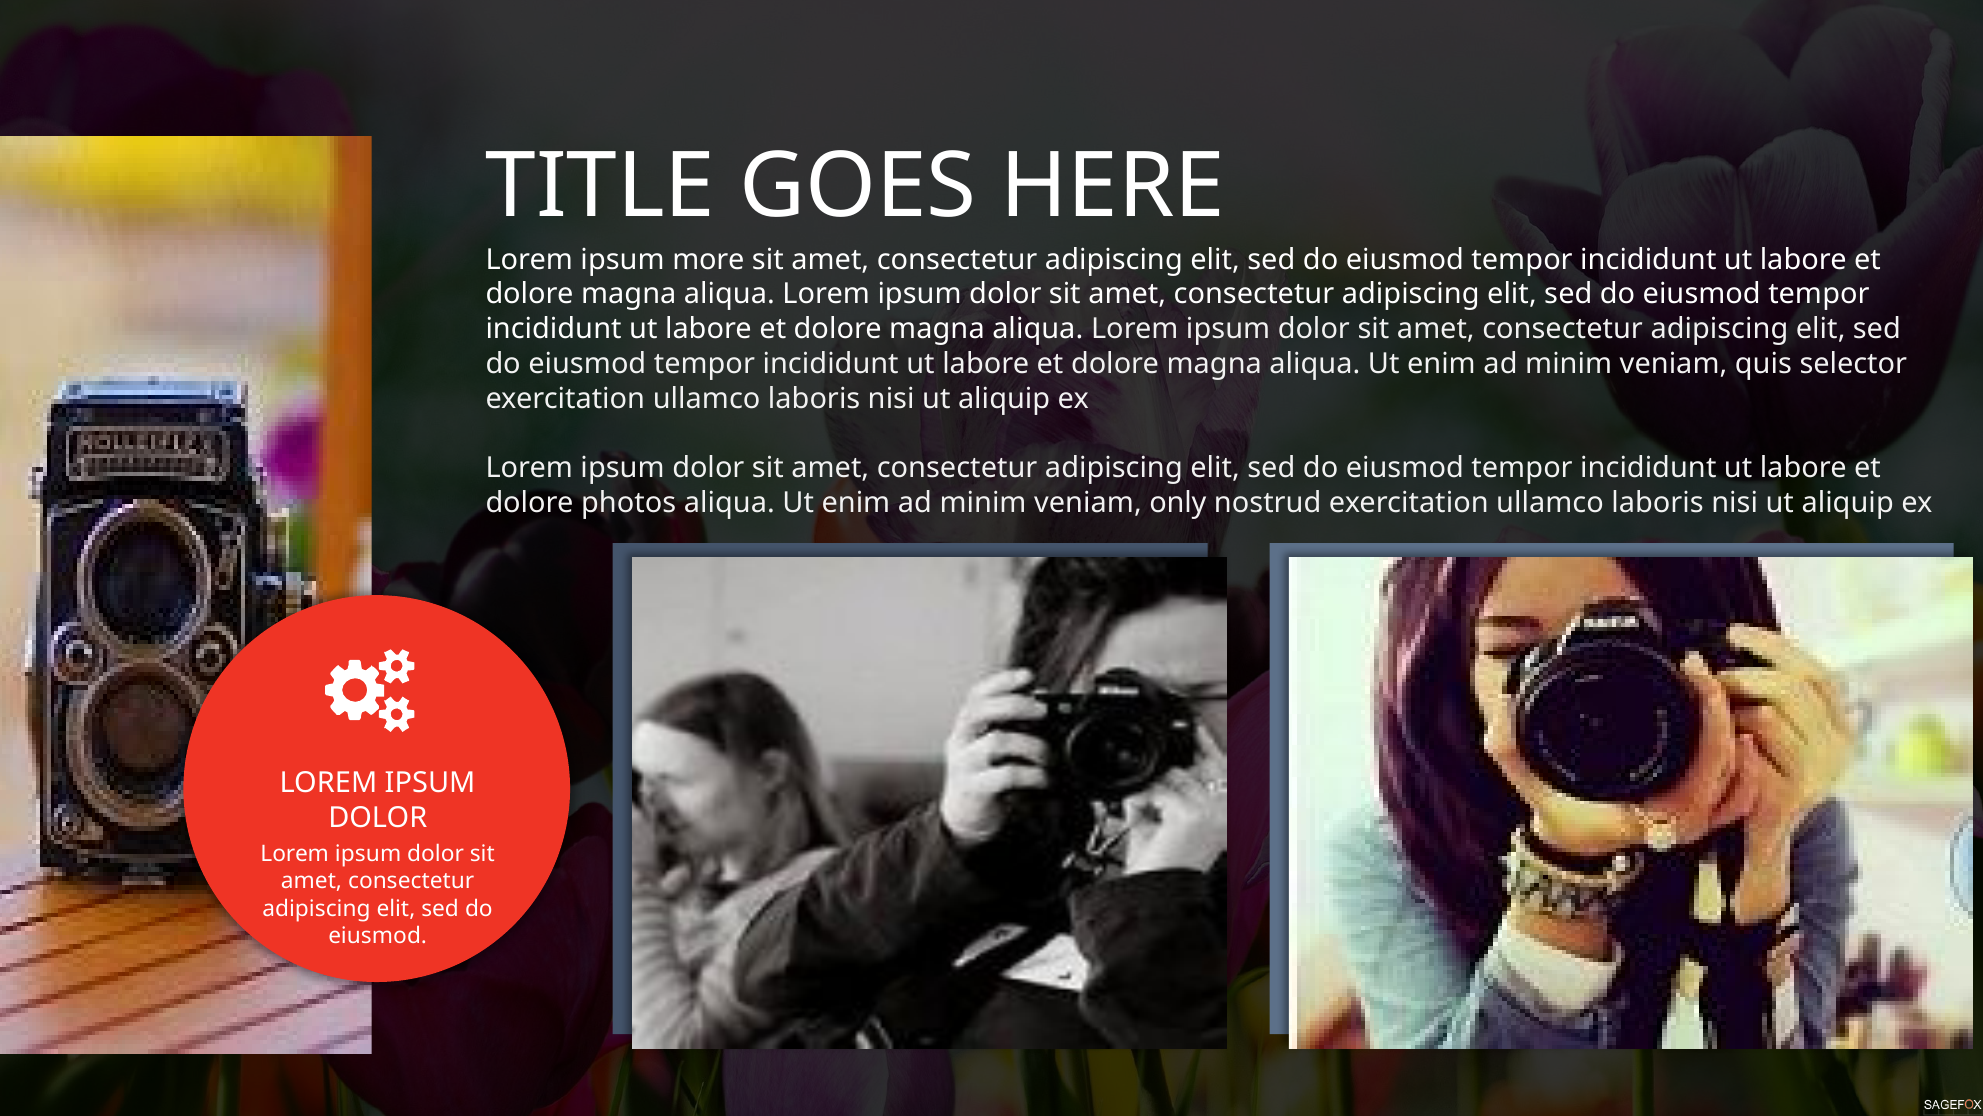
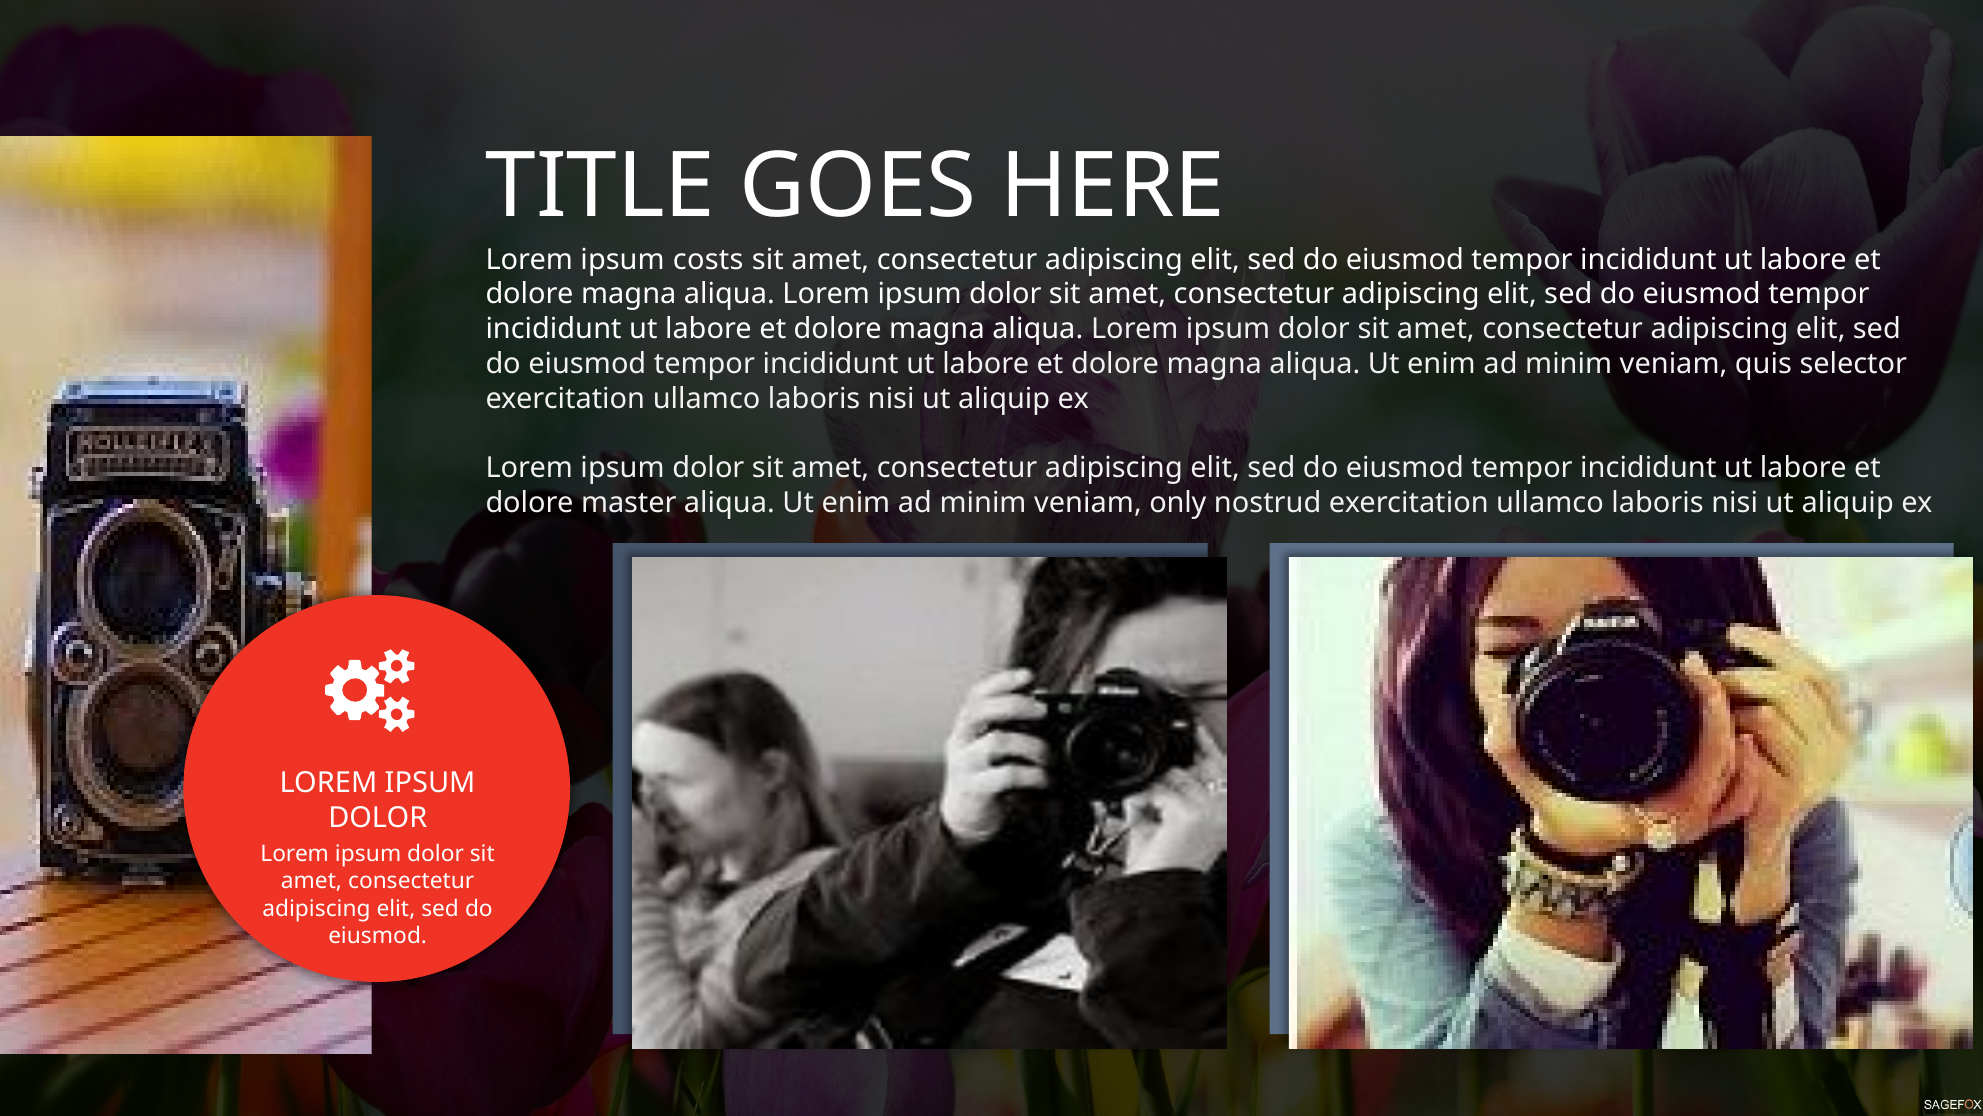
more: more -> costs (708, 259)
photos: photos -> master (629, 502)
